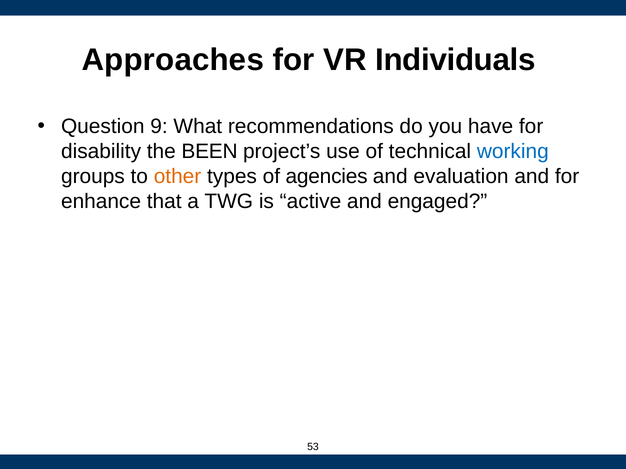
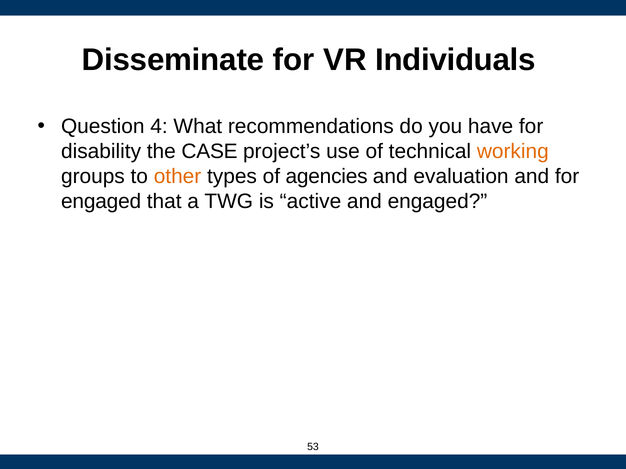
Approaches: Approaches -> Disseminate (173, 60)
9: 9 -> 4 (159, 127)
BEEN: BEEN -> CASE (210, 152)
working colour: blue -> orange (513, 152)
enhance: enhance -> engaged (101, 202)
